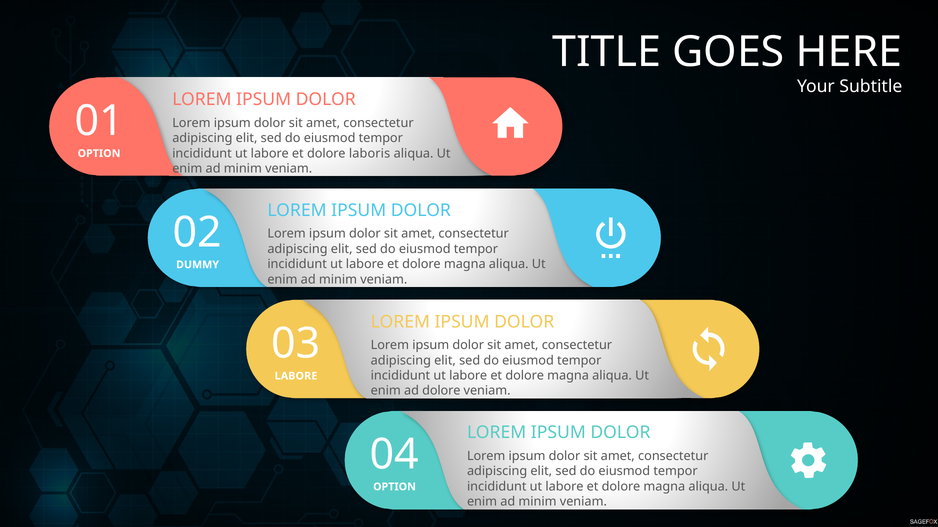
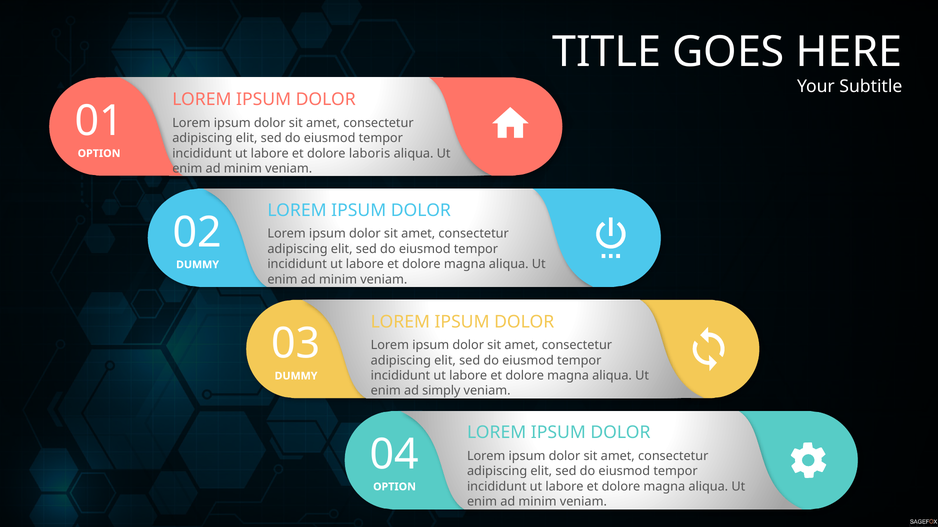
LABORE: LABORE -> DUMMY (296, 376)
ad dolore: dolore -> simply (441, 391)
